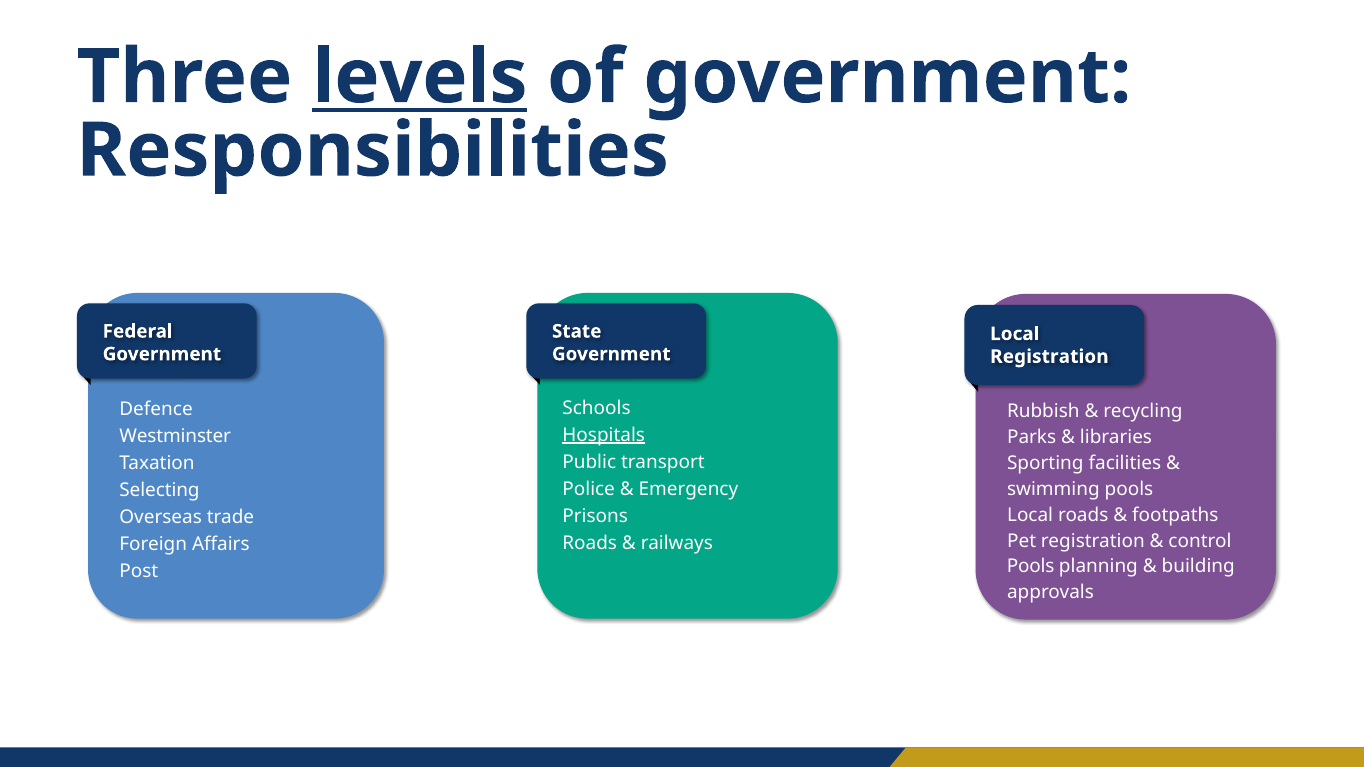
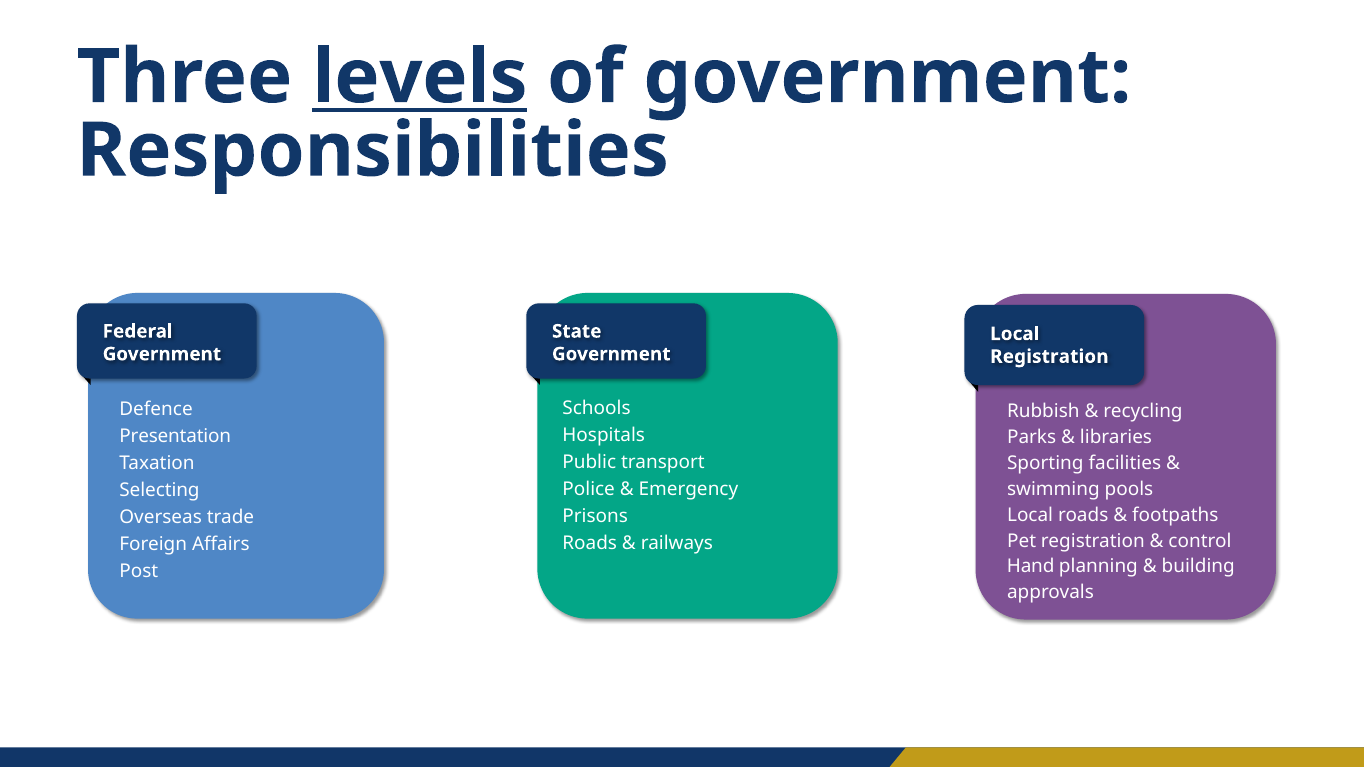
Hospitals underline: present -> none (604, 435)
Westminster: Westminster -> Presentation (175, 436)
Pools: Pools -> Hand (1031, 567)
